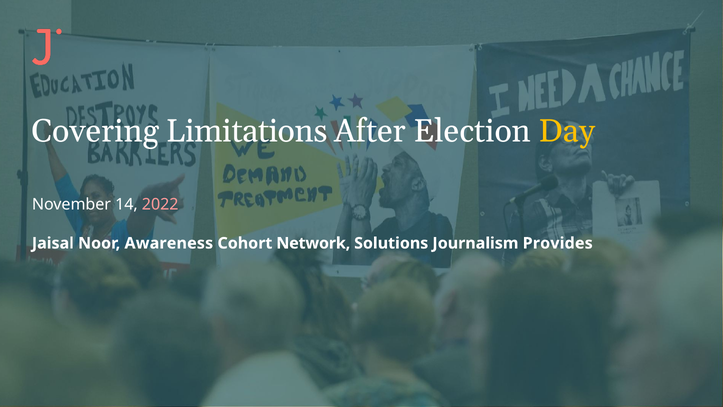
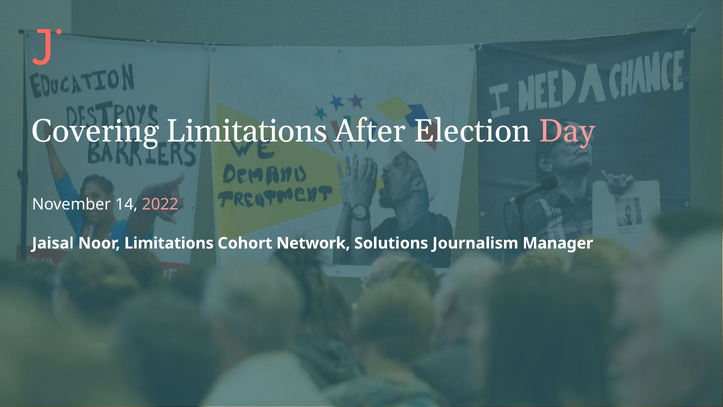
Day colour: yellow -> pink (567, 131)
Noor Awareness: Awareness -> Limitations (169, 243)
Provides: Provides -> Manager (558, 243)
